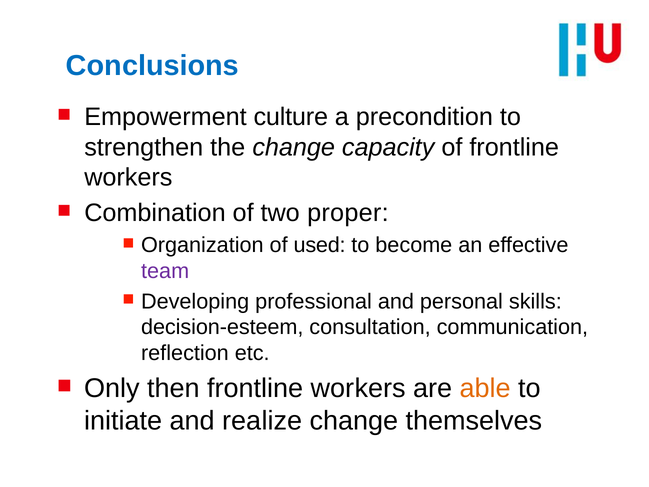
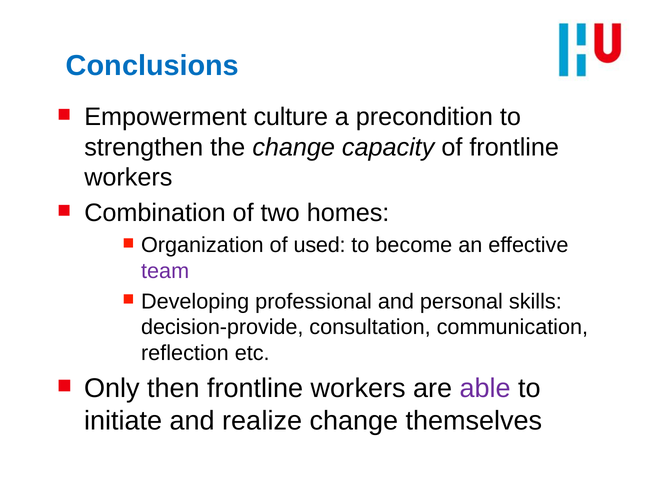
proper: proper -> homes (348, 213)
decision-esteem: decision-esteem -> decision-provide (222, 327)
able colour: orange -> purple (485, 388)
